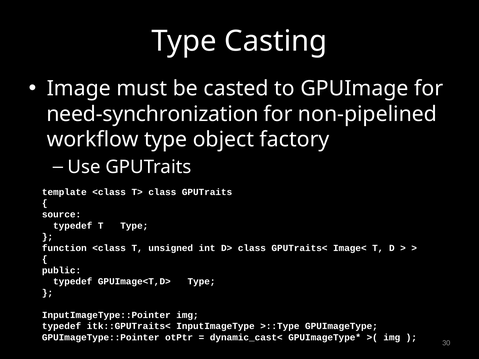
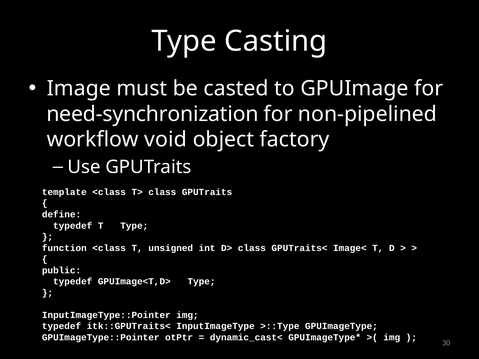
workflow type: type -> void (165, 140)
source: source -> define (62, 215)
